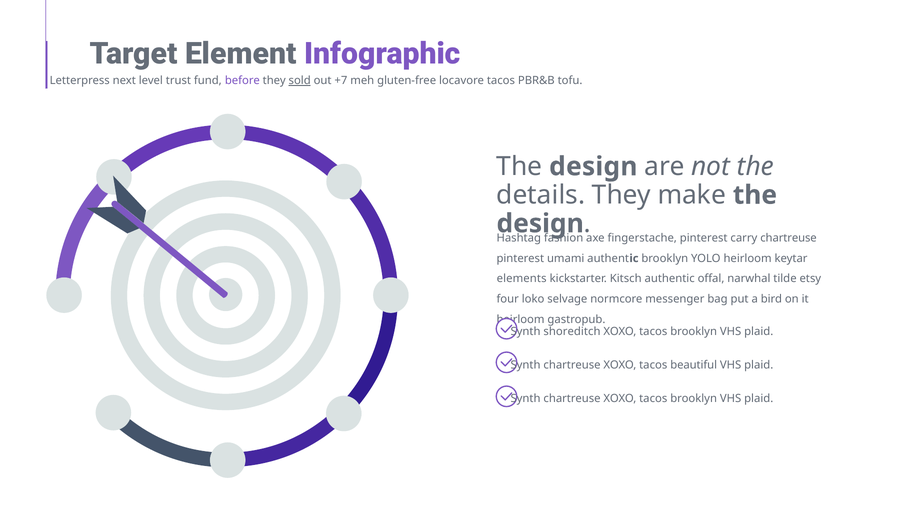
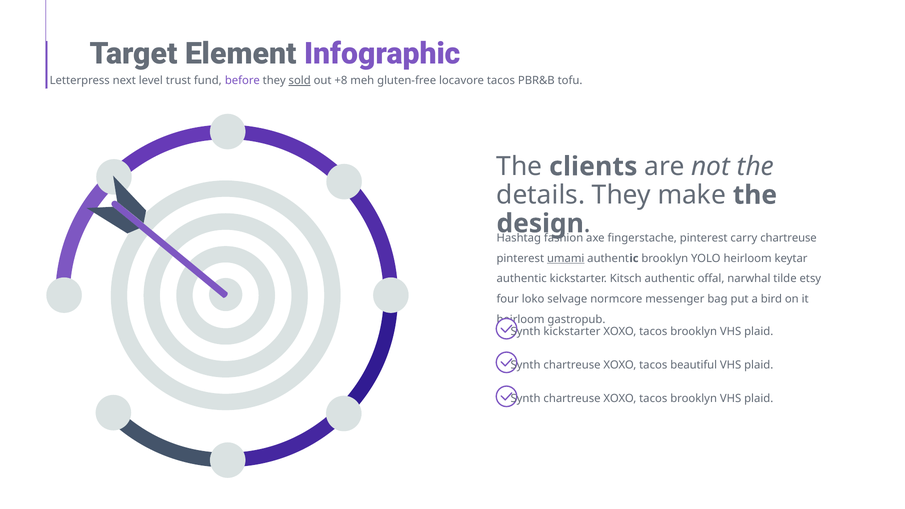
+7: +7 -> +8 (341, 81)
design: design -> clients (593, 167)
umami underline: none -> present (566, 258)
elements: elements -> authentic (522, 279)
Synth shoreditch: shoreditch -> kickstarter (572, 331)
